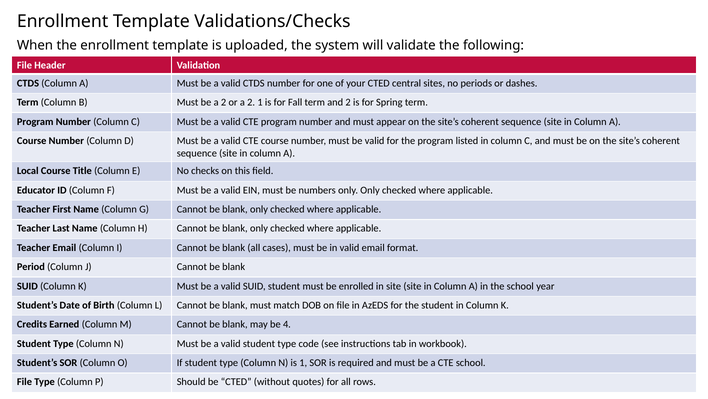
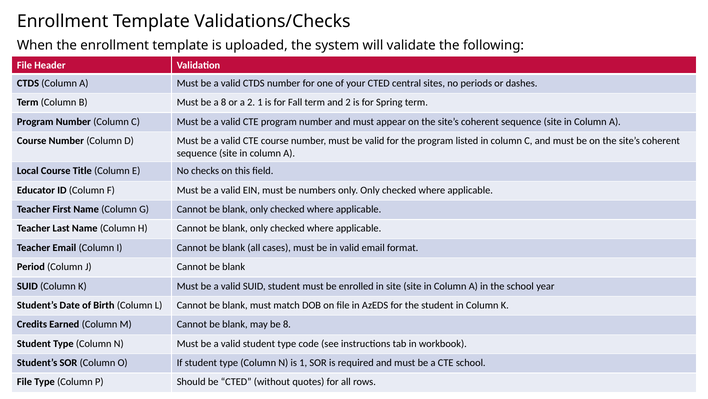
be a 2: 2 -> 8 (224, 102)
be 4: 4 -> 8 (287, 324)
